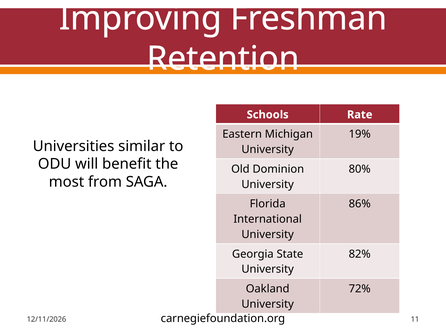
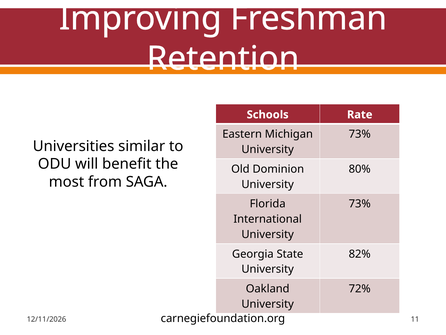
19%: 19% -> 73% (360, 134)
86%: 86% -> 73% (360, 204)
